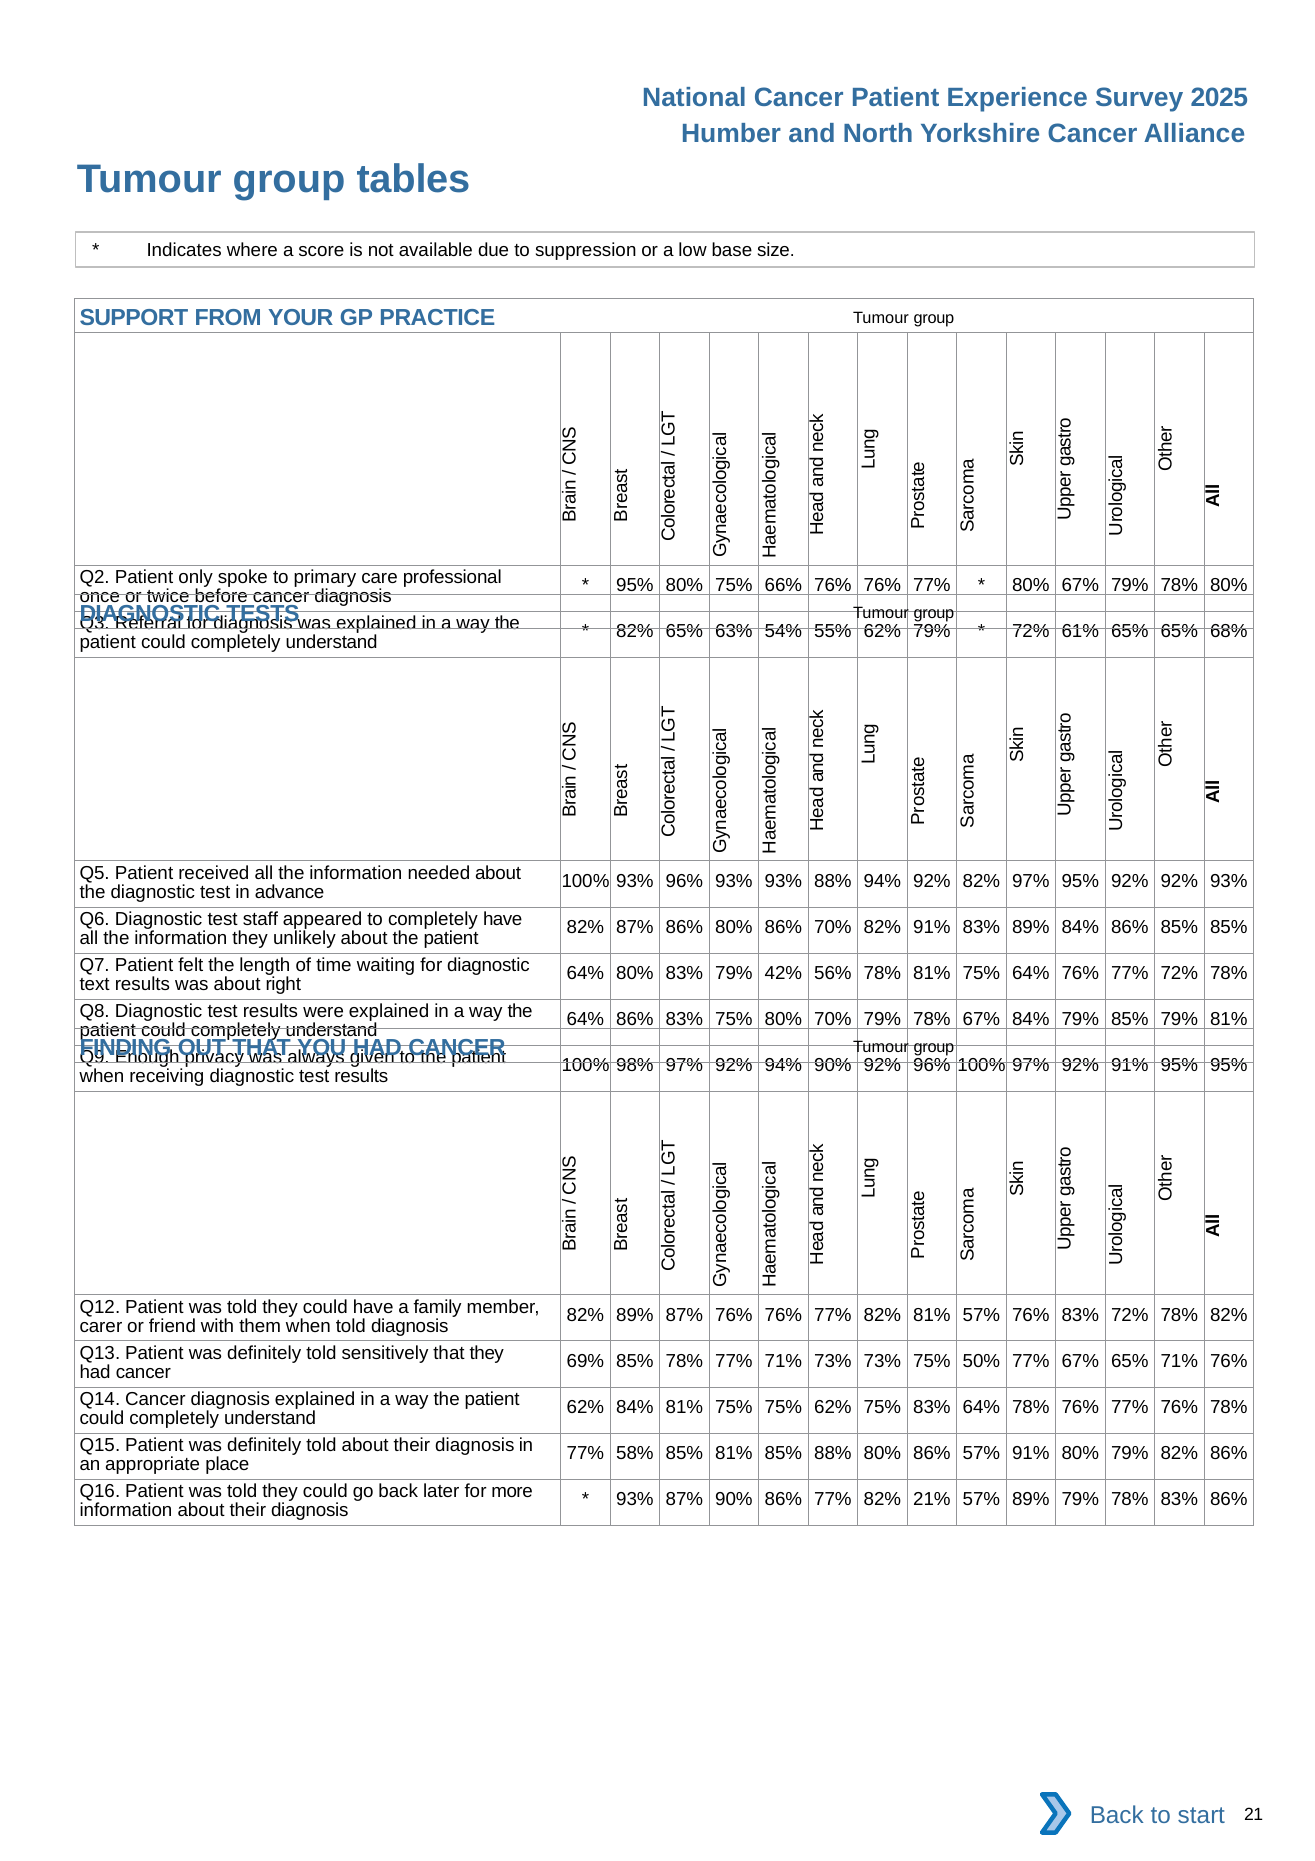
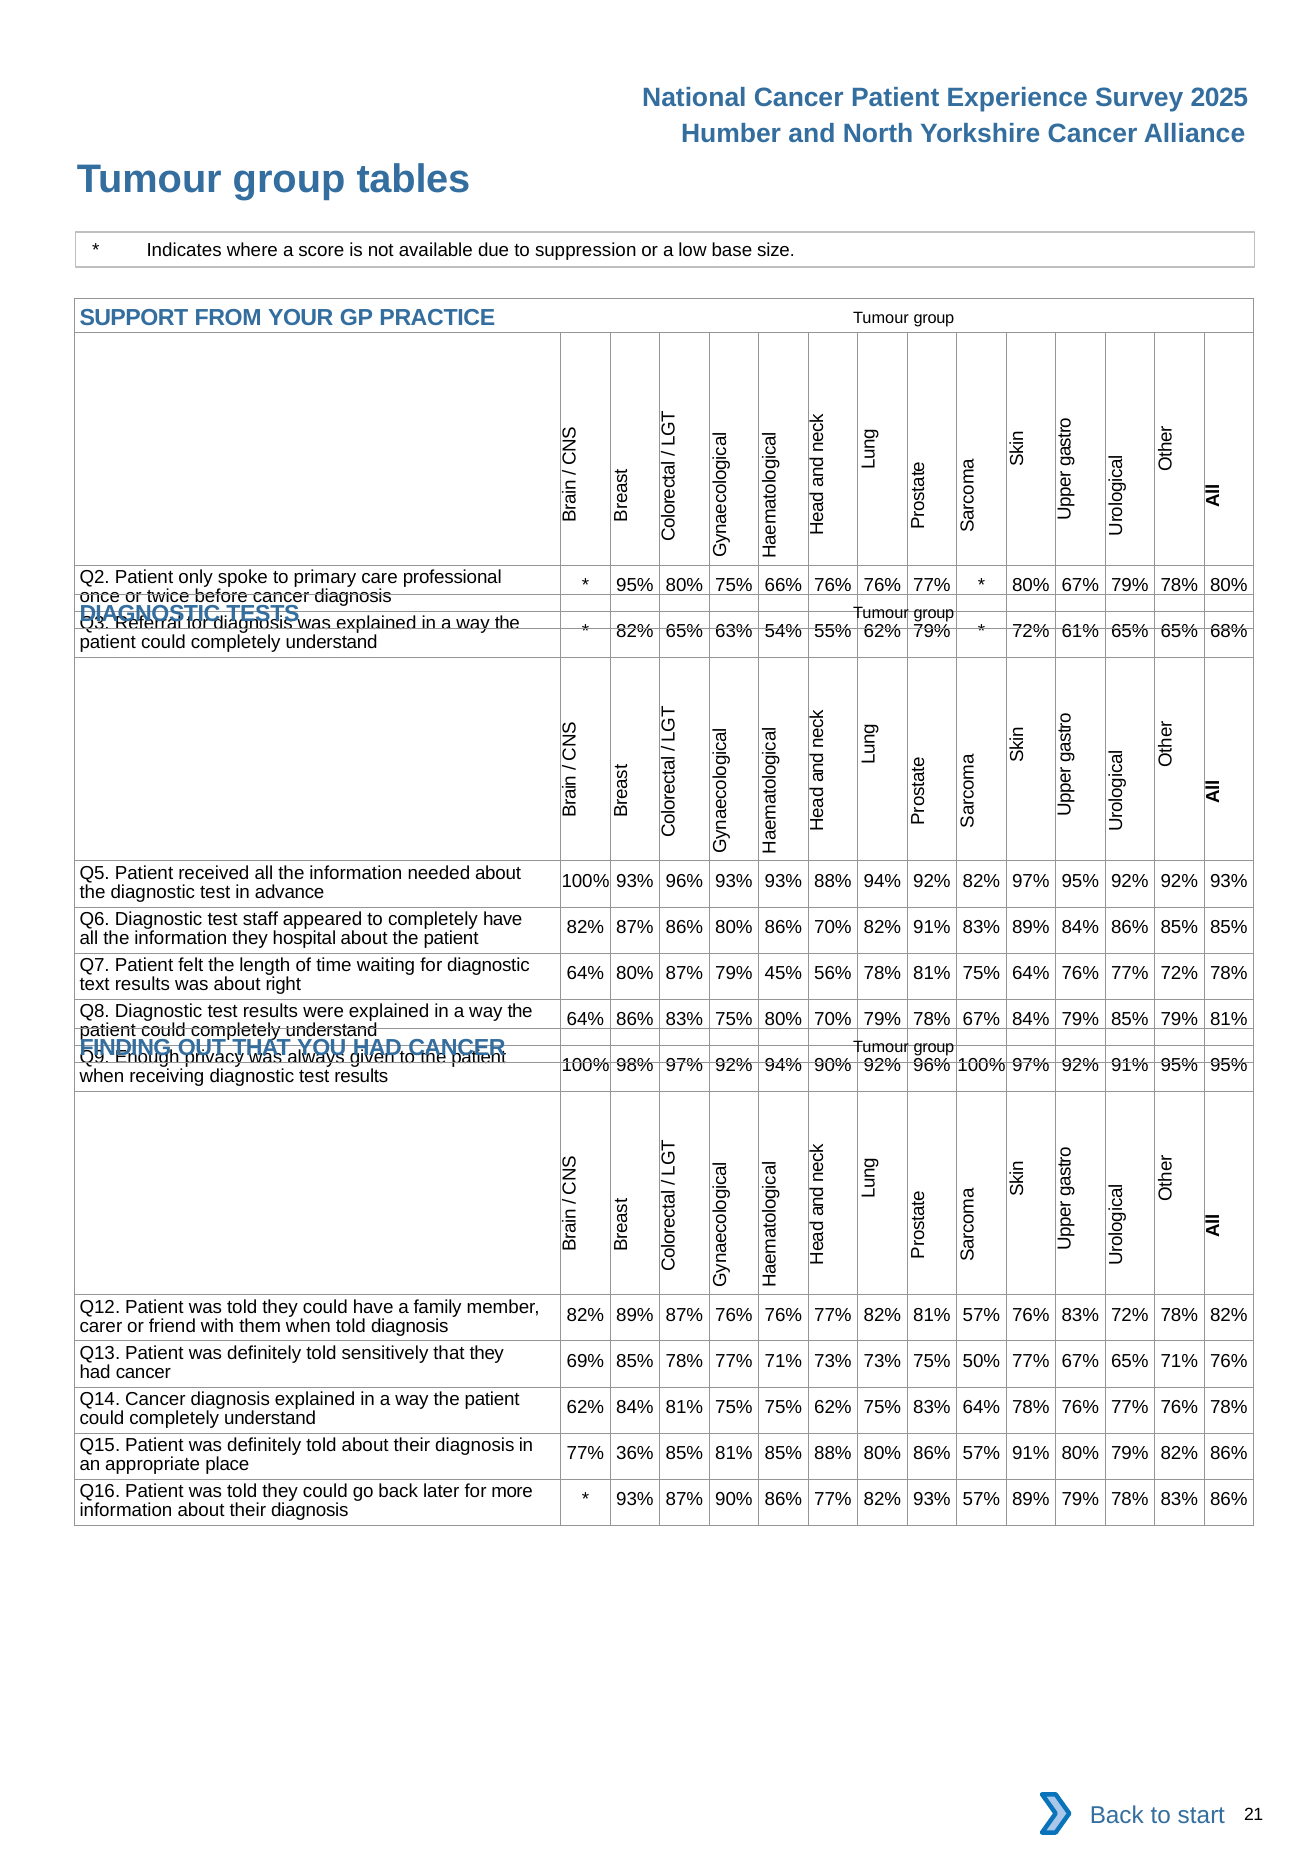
unlikely: unlikely -> hospital (304, 938)
80% 83%: 83% -> 87% (684, 973)
42%: 42% -> 45% (783, 973)
58%: 58% -> 36% (635, 1453)
82% 21%: 21% -> 93% (932, 1500)
